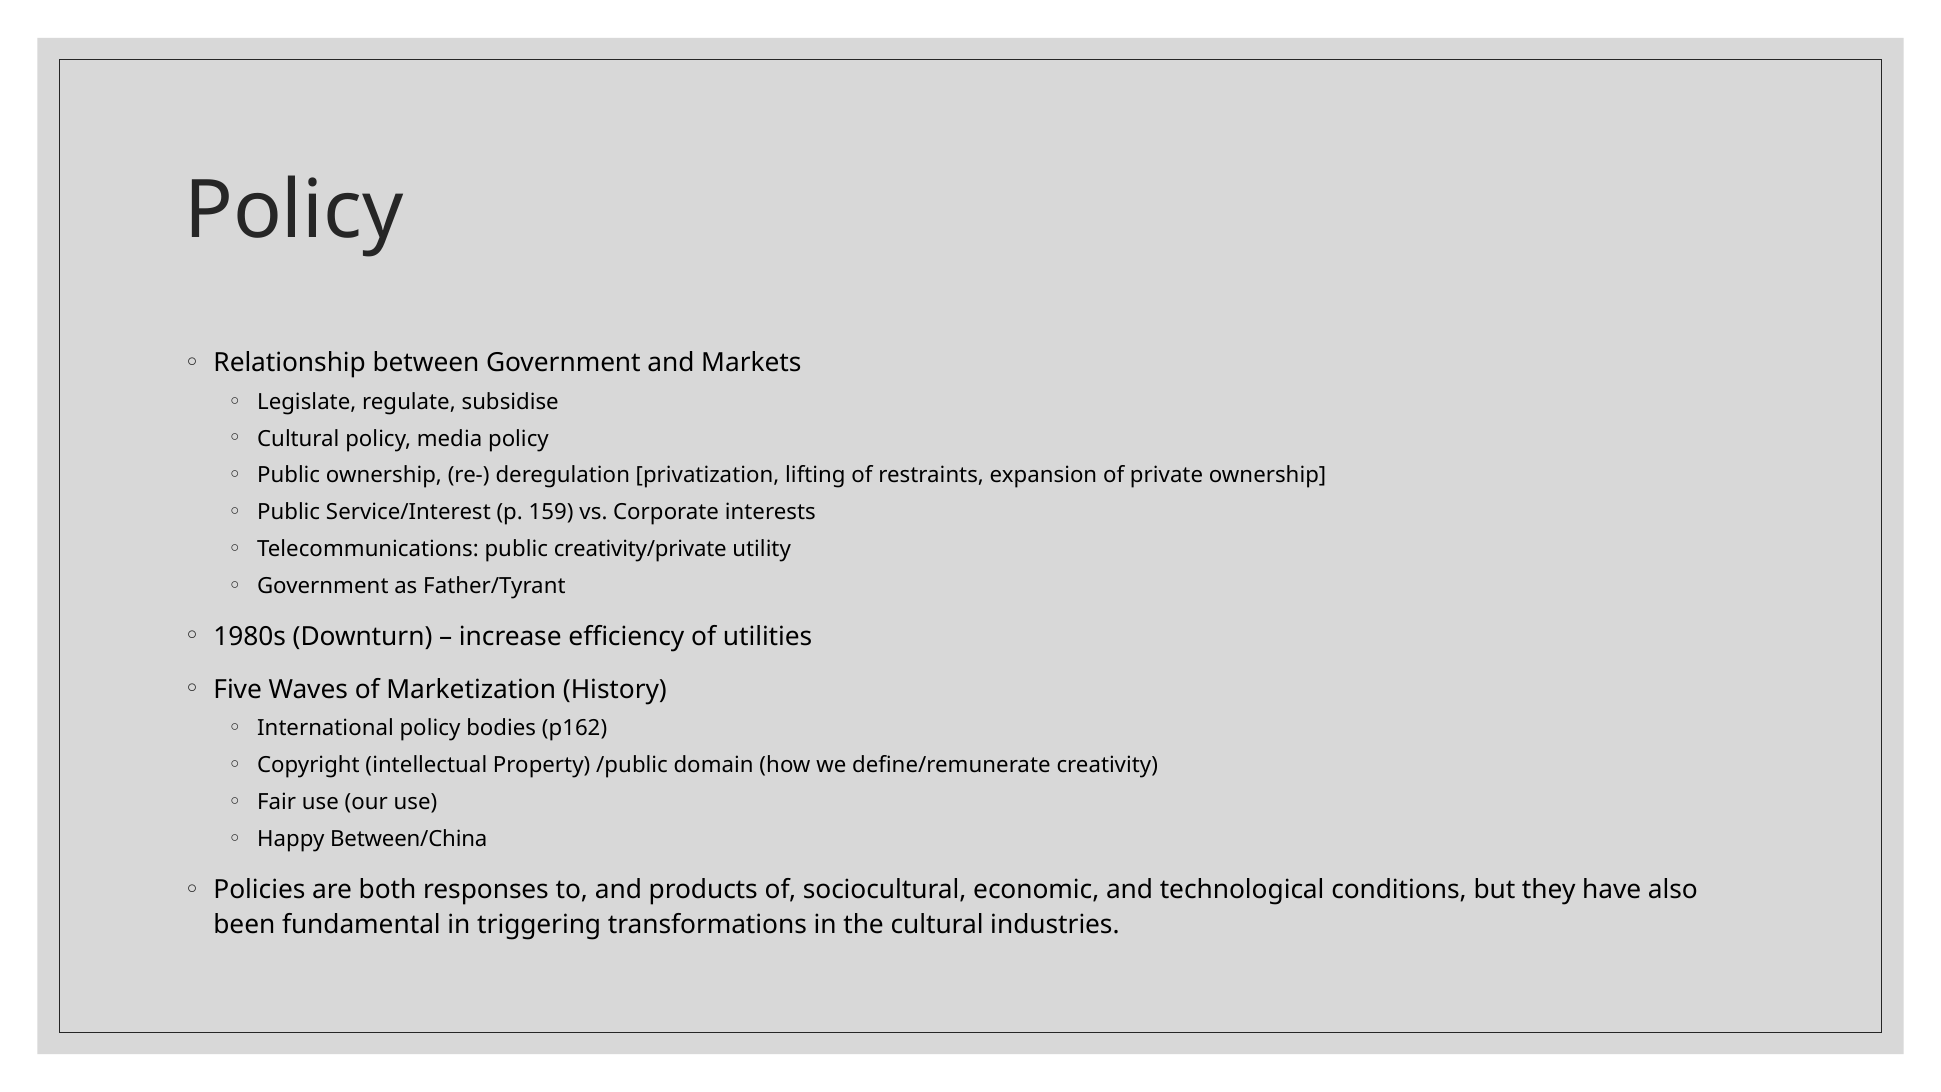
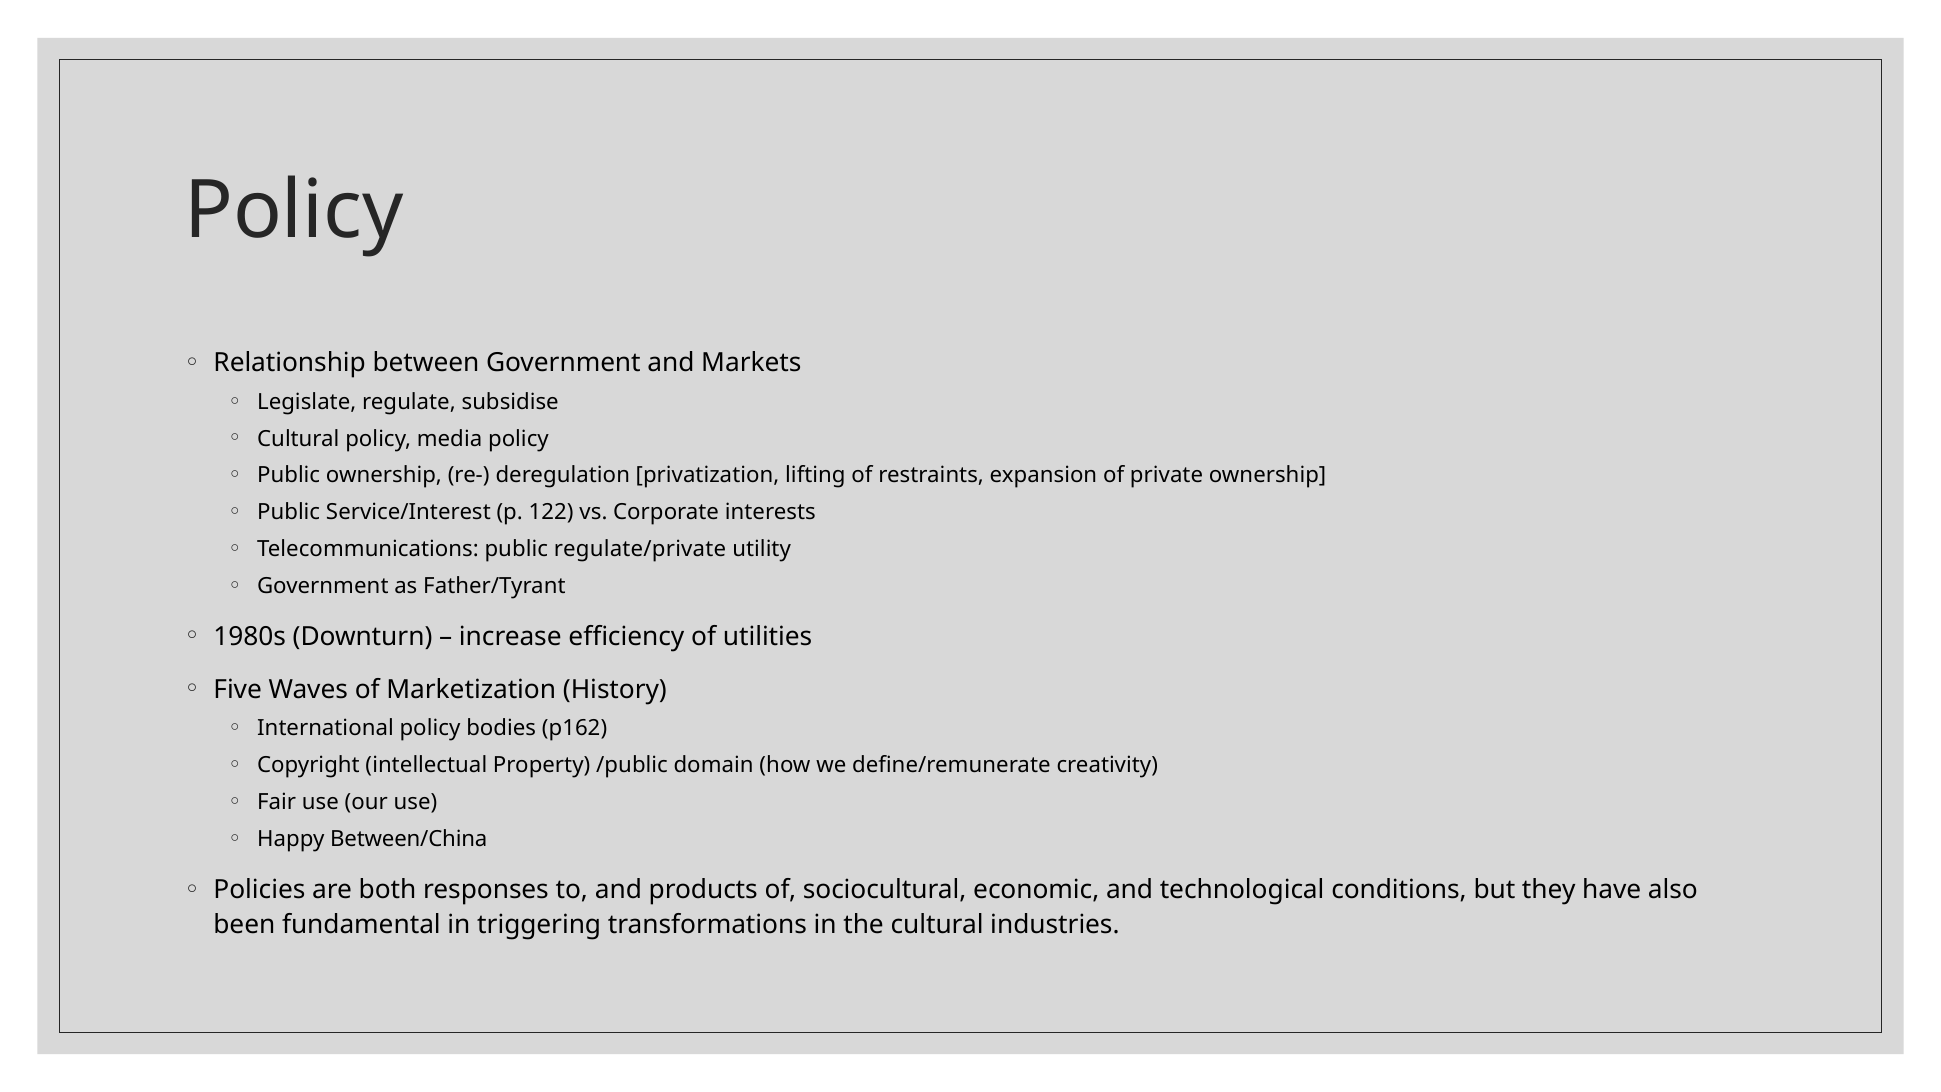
159: 159 -> 122 (551, 512)
creativity/private: creativity/private -> regulate/private (640, 549)
